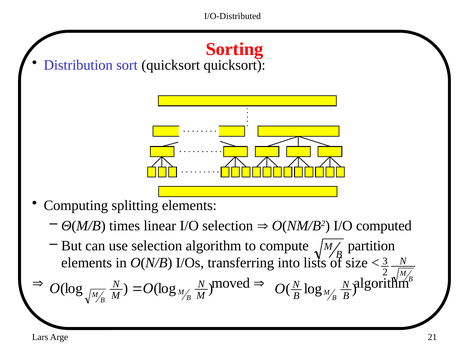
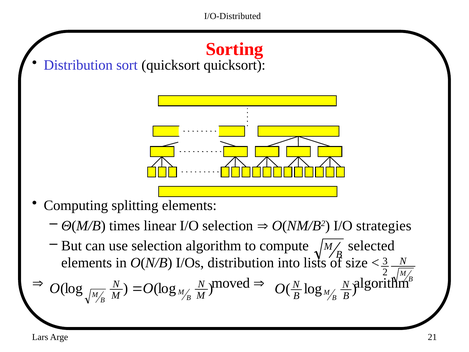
computed: computed -> strategies (384, 225)
partition: partition -> selected (371, 246)
I/Os transferring: transferring -> distribution (241, 263)
